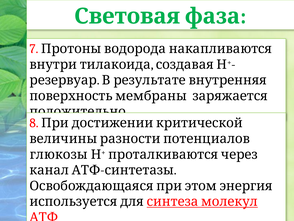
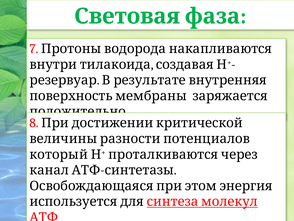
глюкозы: глюкозы -> который (59, 154)
